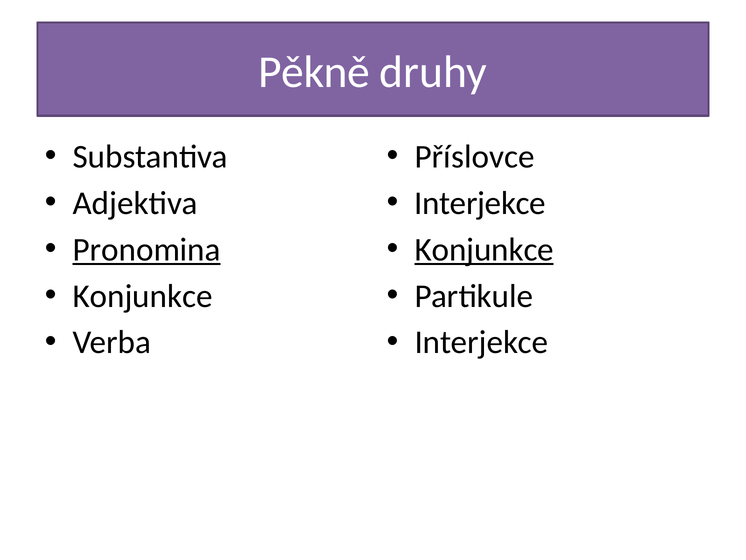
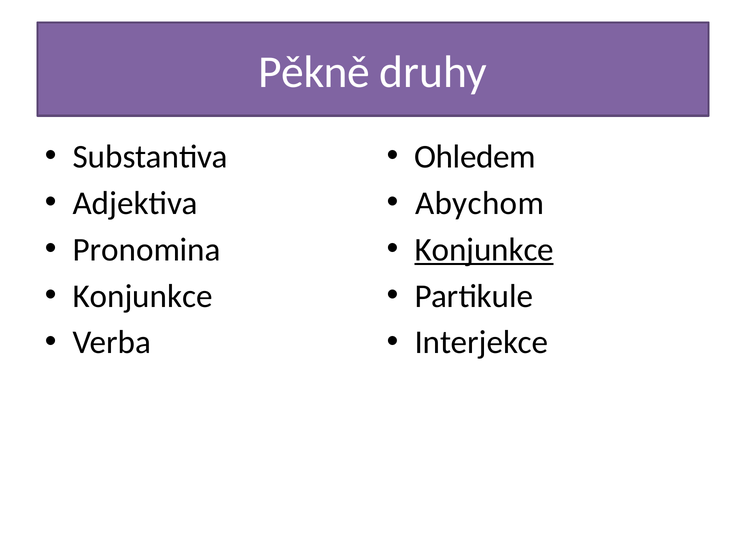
Příslovce: Příslovce -> Ohledem (475, 156)
Interjekce: Interjekce -> Abychom (480, 203)
Pronomina underline: present -> none (147, 249)
